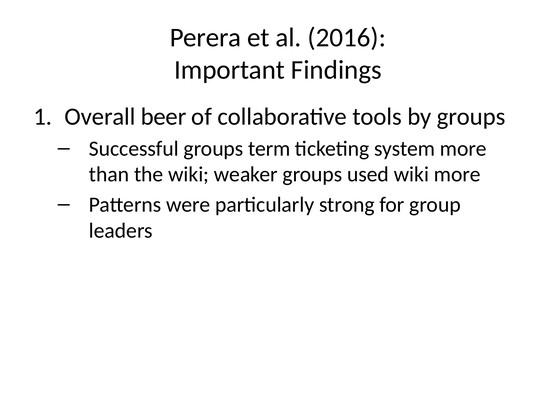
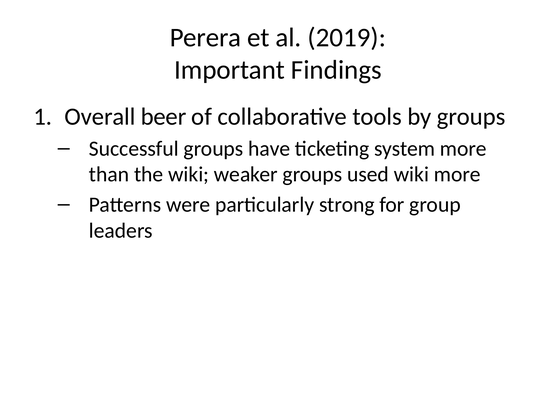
2016: 2016 -> 2019 (347, 38)
term: term -> have (269, 149)
